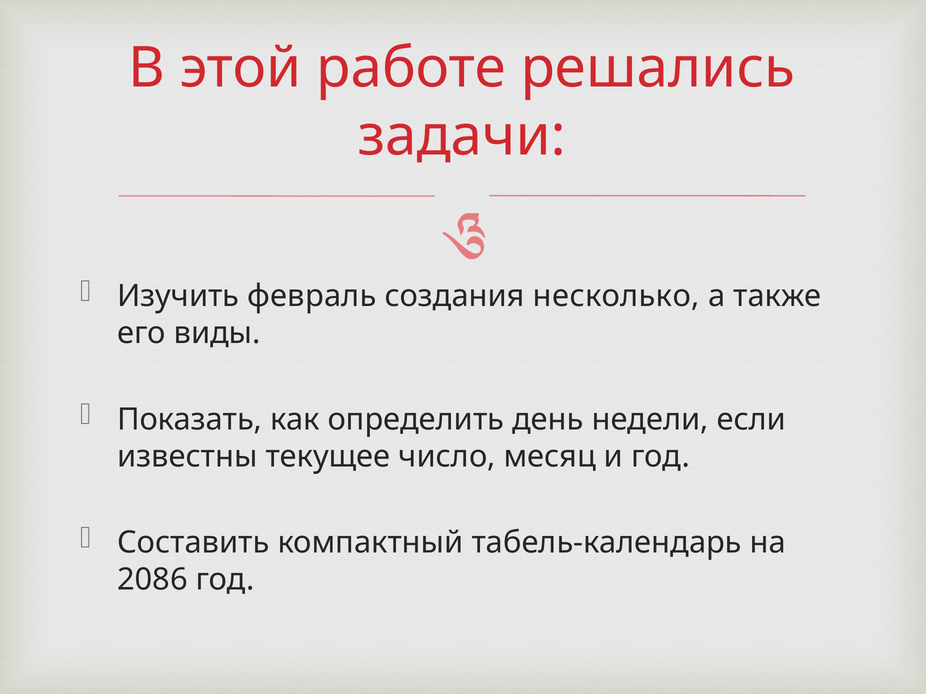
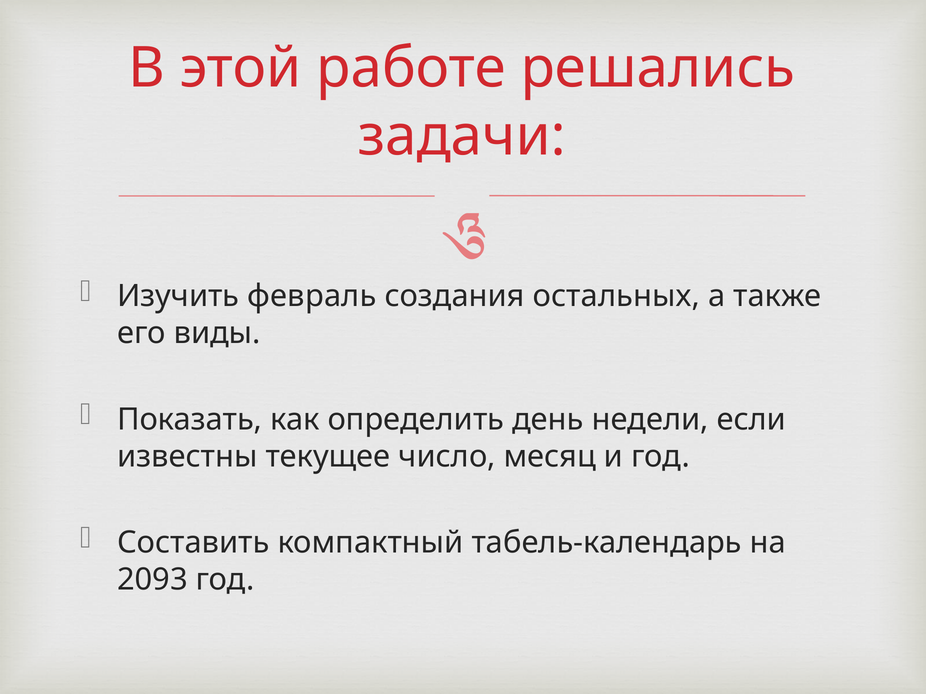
несколько: несколько -> остальных (616, 296)
2086: 2086 -> 2093 (152, 580)
